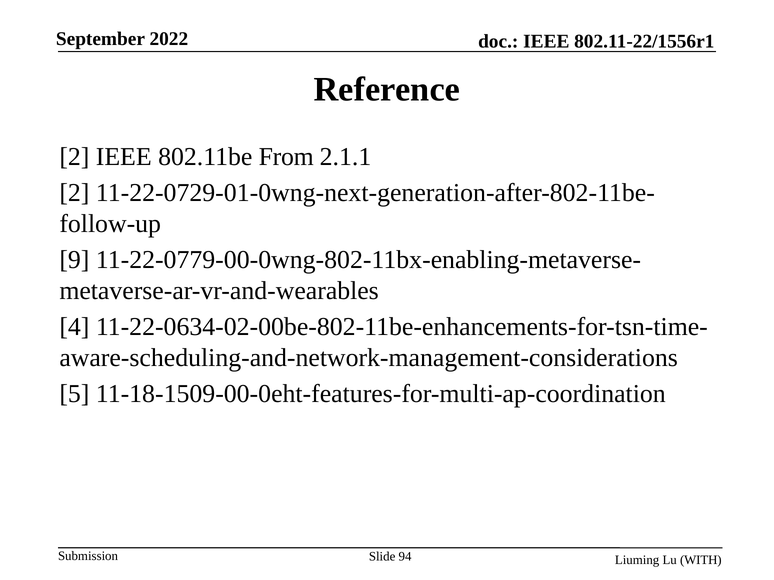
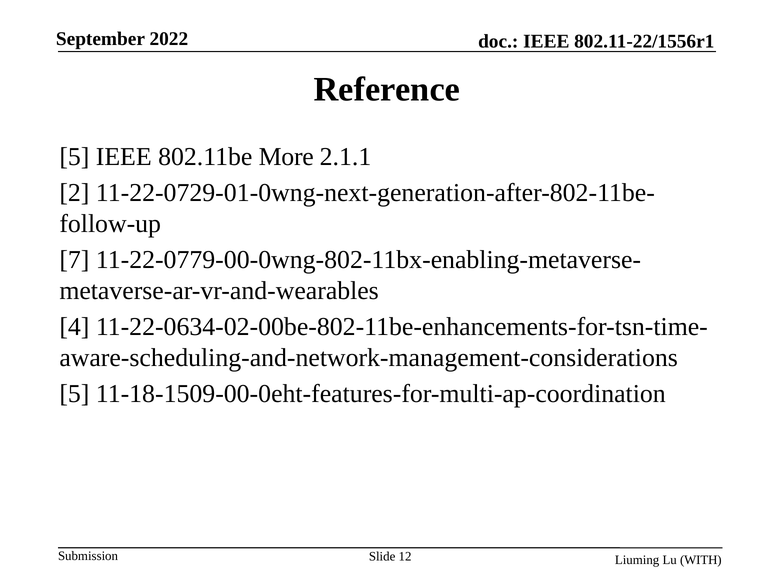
2: 2 -> 5 (74, 157)
From: From -> More (286, 157)
9: 9 -> 7 (74, 260)
94: 94 -> 12 (405, 557)
